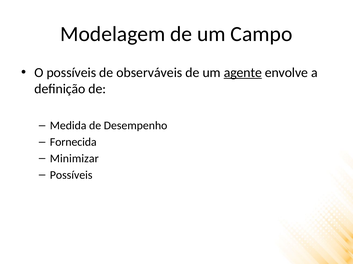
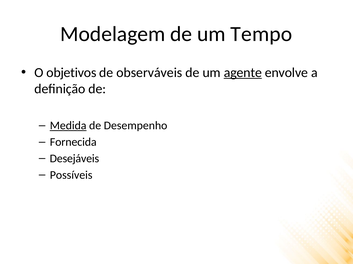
Campo: Campo -> Tempo (261, 34)
O possíveis: possíveis -> objetivos (71, 73)
Medida underline: none -> present (68, 126)
Minimizar: Minimizar -> Desejáveis (74, 159)
